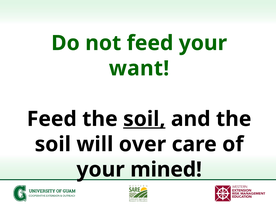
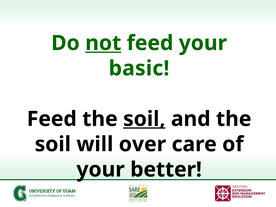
not underline: none -> present (103, 43)
want: want -> basic (139, 68)
mined: mined -> better (166, 170)
